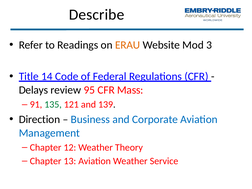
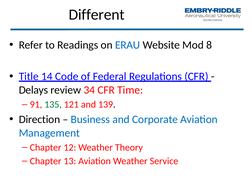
Describe: Describe -> Different (97, 15)
ERAU colour: orange -> blue (128, 45)
3: 3 -> 8 (209, 45)
95: 95 -> 34 (89, 90)
Mass: Mass -> Time (130, 90)
